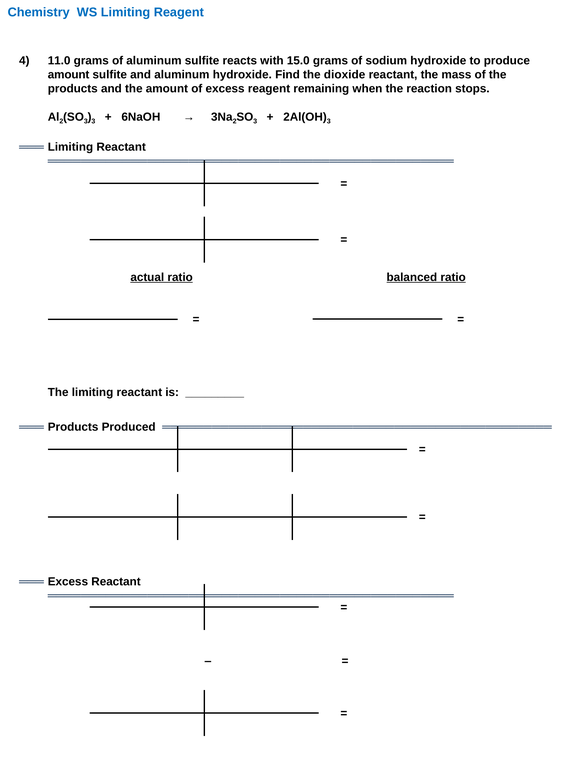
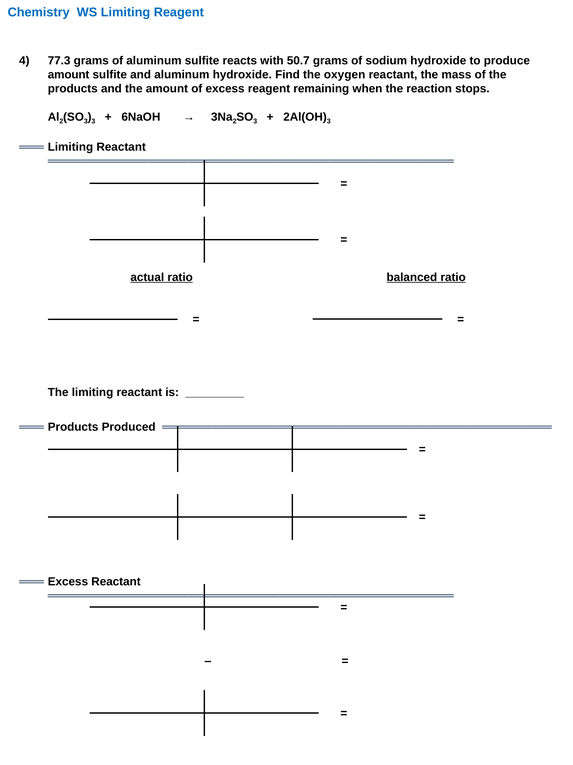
11.0: 11.0 -> 77.3 (59, 61)
15.0: 15.0 -> 50.7 (298, 61)
dioxide: dioxide -> oxygen (345, 75)
